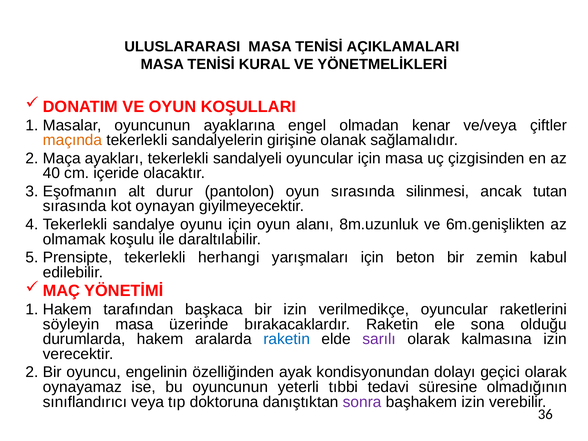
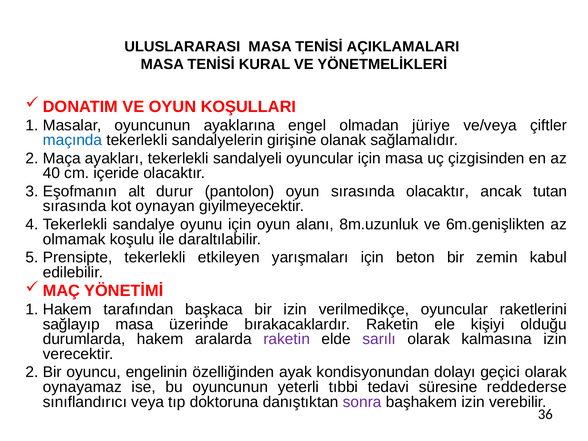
kenar: kenar -> jüriye (431, 125)
maçında colour: orange -> blue (73, 140)
sırasında silinmesi: silinmesi -> olacaktır (438, 191)
herhangi: herhangi -> etkileyen (229, 257)
söyleyin: söyleyin -> sağlayıp (71, 324)
sona: sona -> kişiyi (488, 324)
raketin colour: blue -> purple (287, 339)
olmadığının: olmadığının -> reddederse (527, 387)
